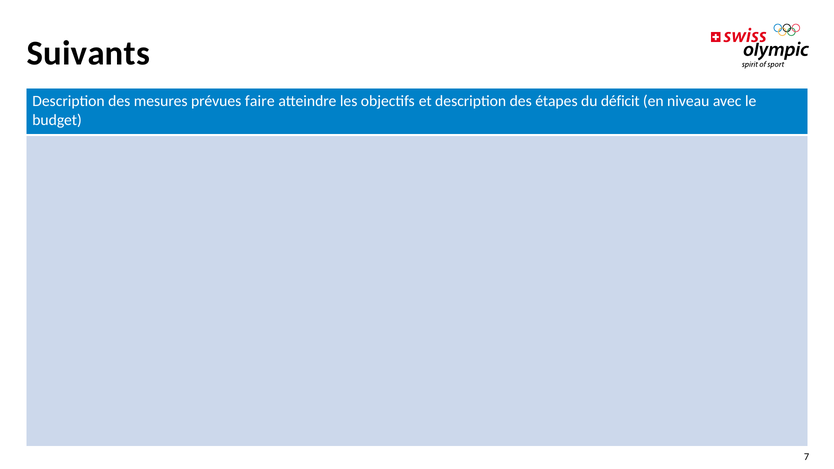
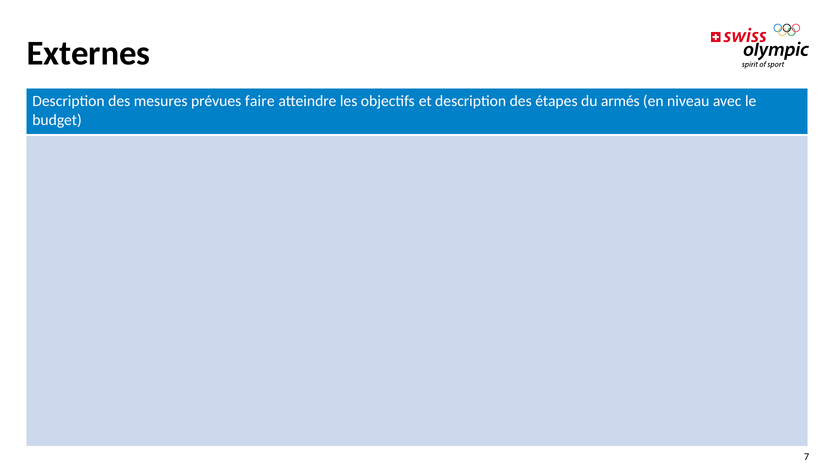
Suivants: Suivants -> Externes (88, 53)
déficit: déficit -> armés (620, 101)
